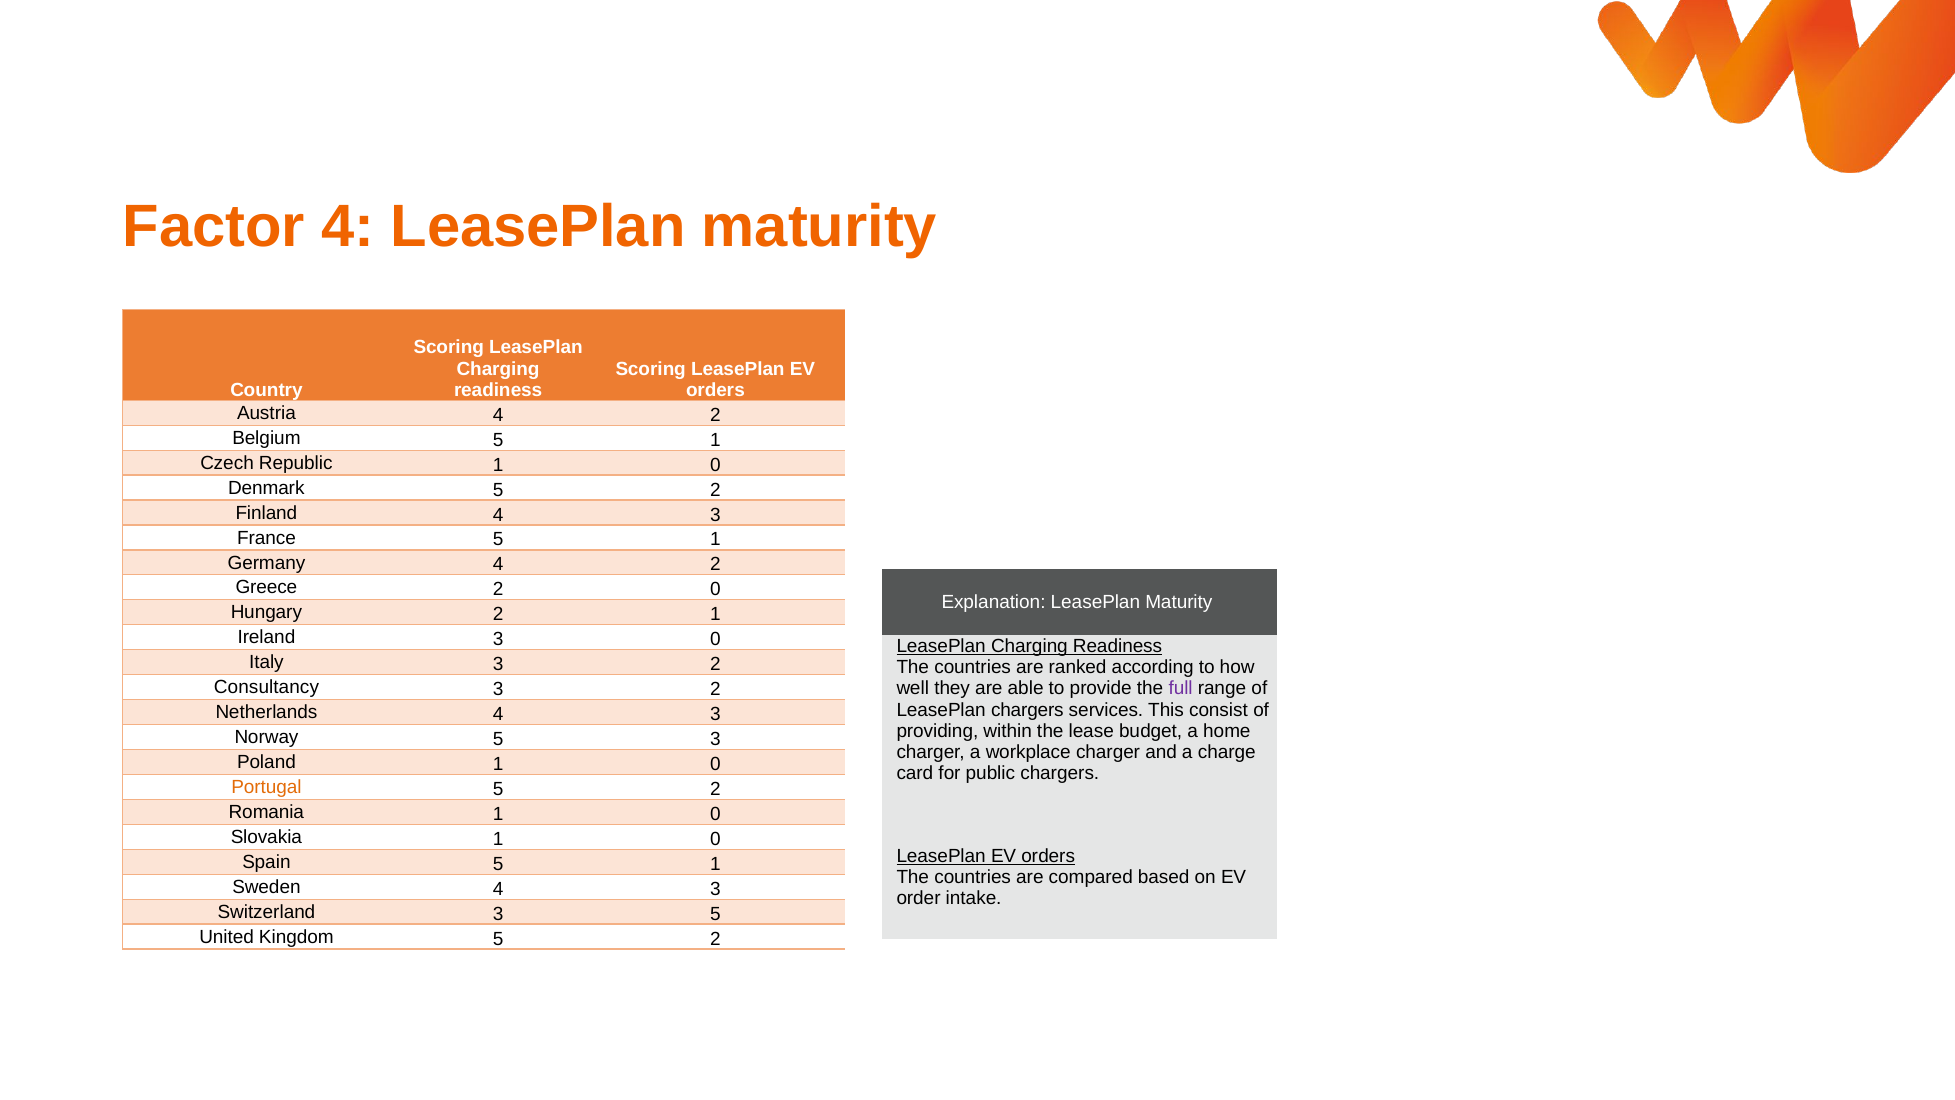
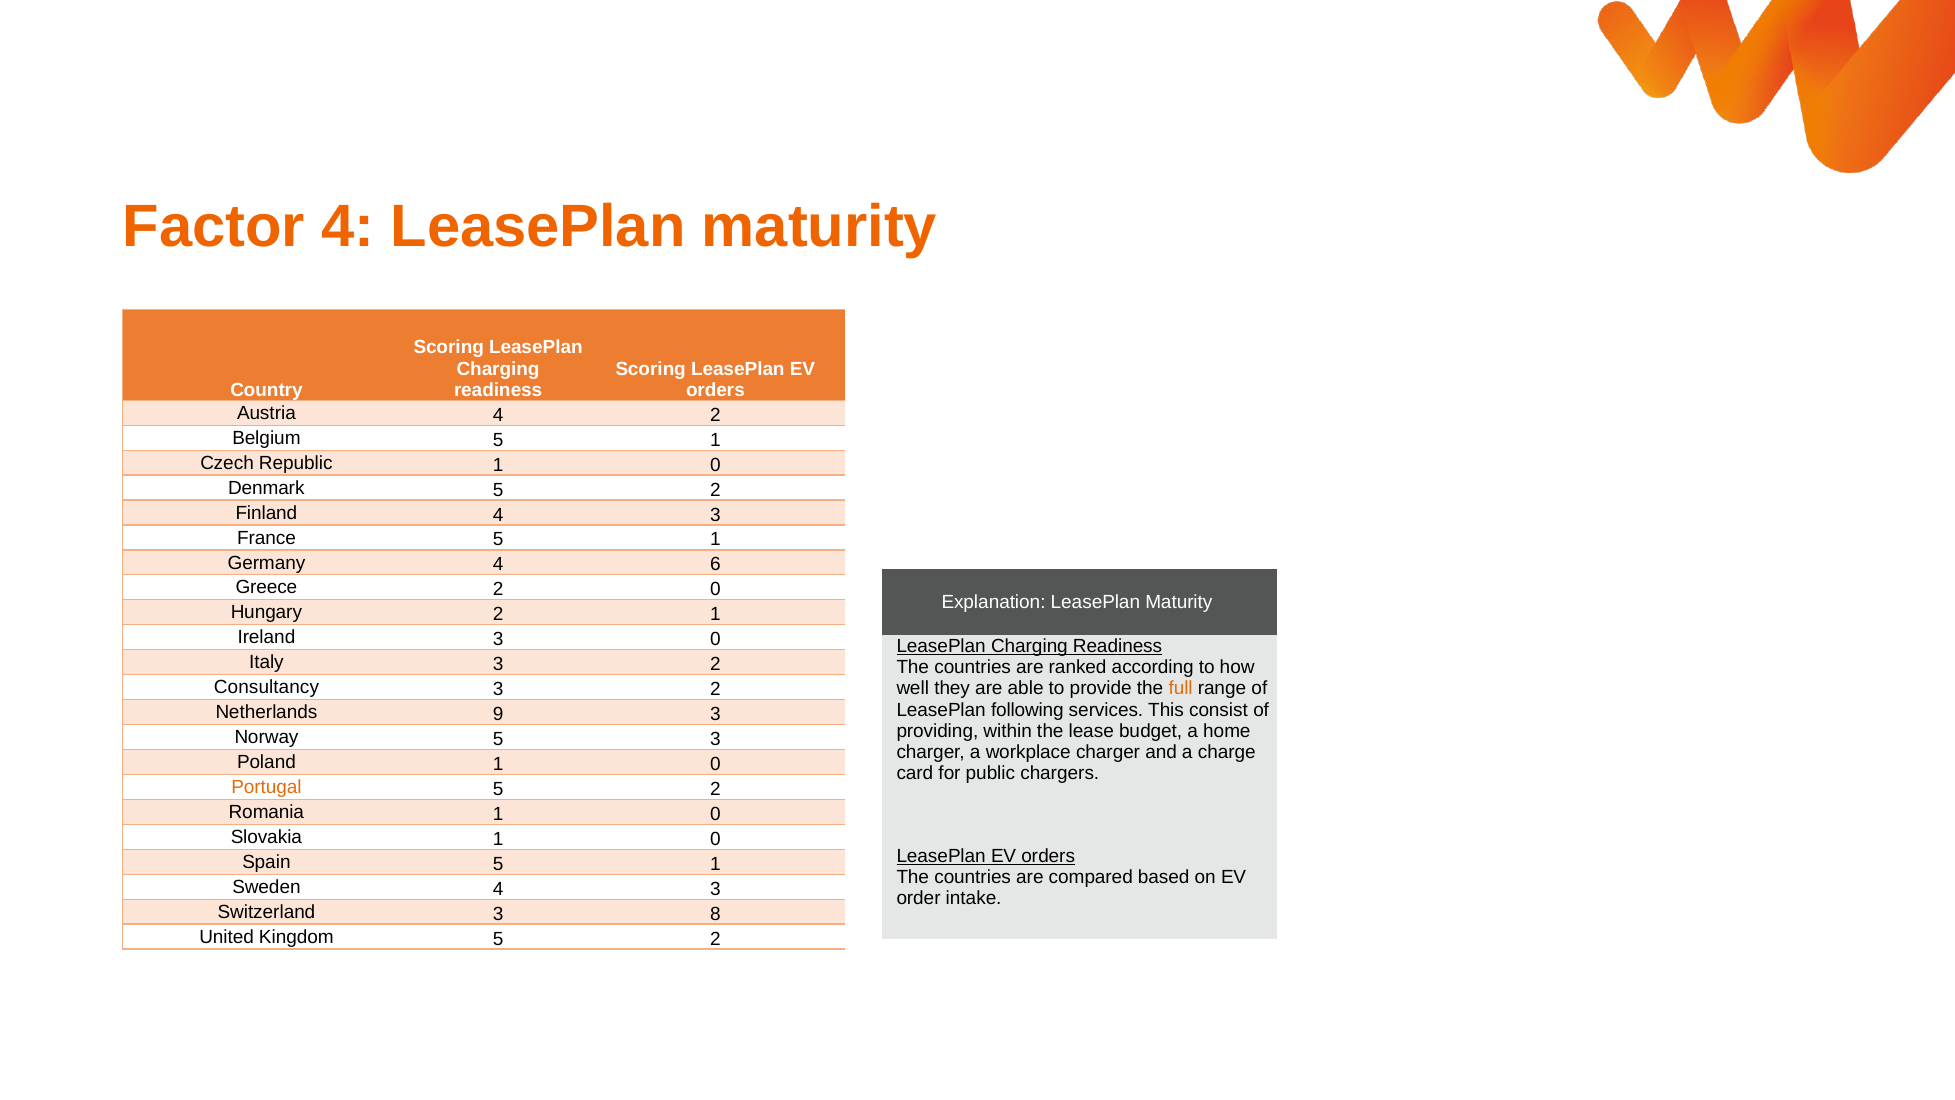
Germany 4 2: 2 -> 6 (715, 565)
full colour: purple -> orange (1181, 689)
LeasePlan chargers: chargers -> following (1027, 710)
Netherlands 4: 4 -> 9 (498, 714)
3 5: 5 -> 8 (715, 914)
